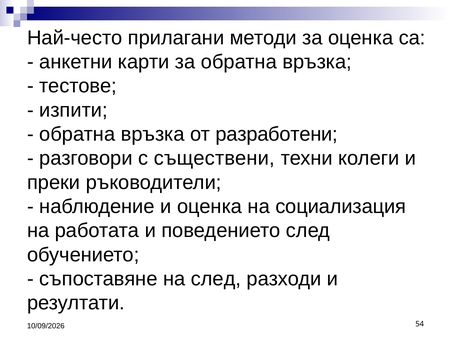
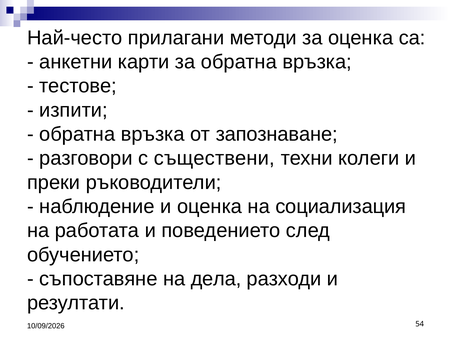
разработени: разработени -> запознаване (277, 134)
на след: след -> дела (216, 278)
